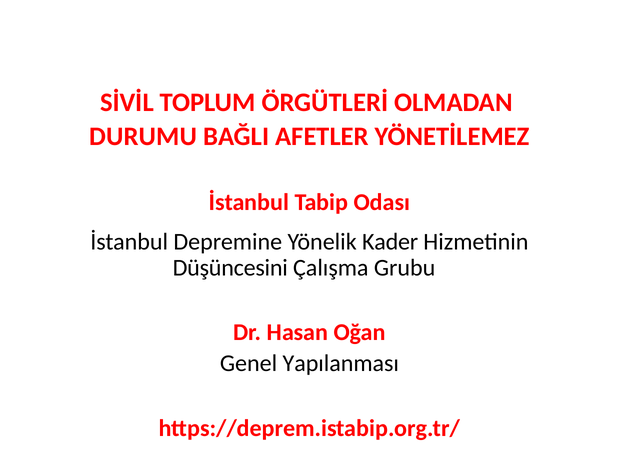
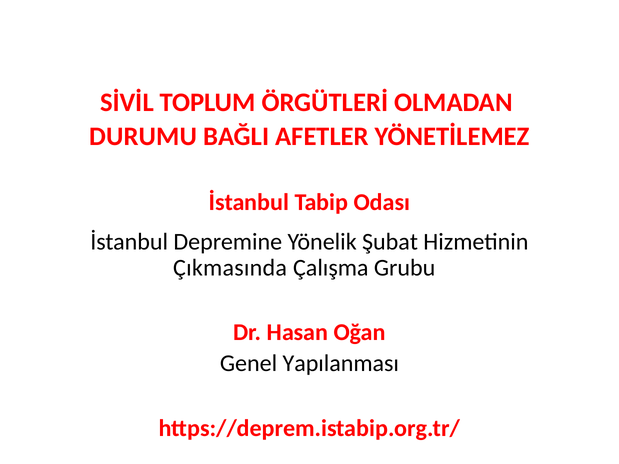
Kader: Kader -> Şubat (390, 242)
Düşüncesini: Düşüncesini -> Çıkmasında (230, 268)
